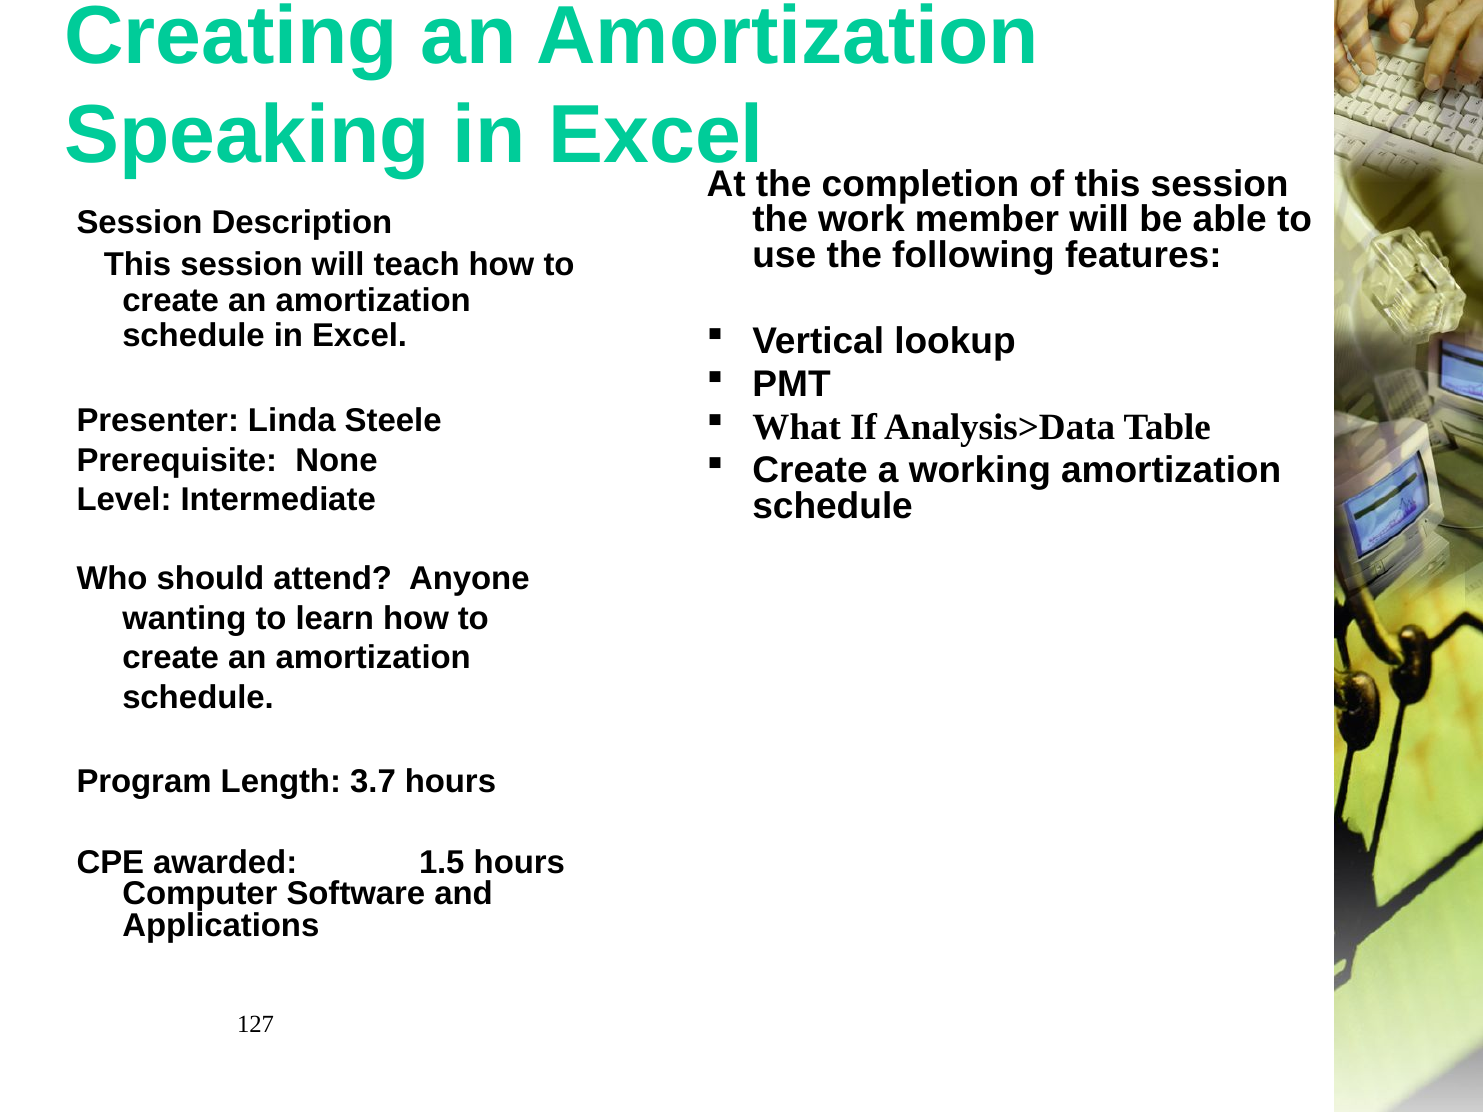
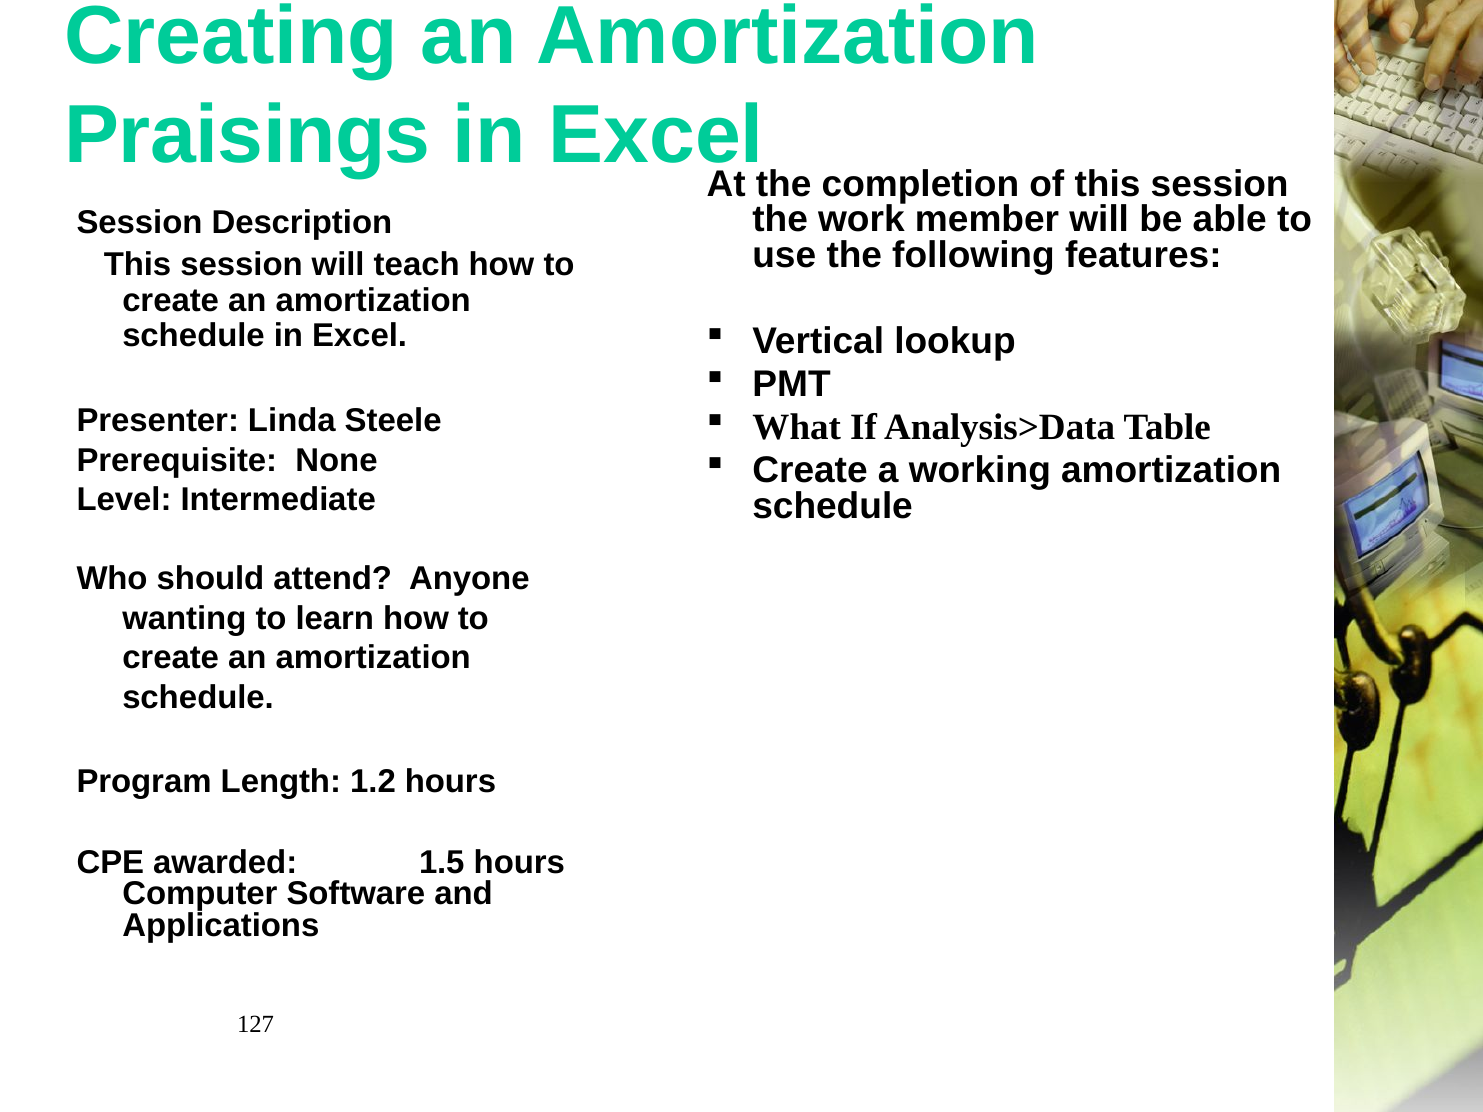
Speaking: Speaking -> Praisings (247, 135)
3.7: 3.7 -> 1.2 (373, 781)
